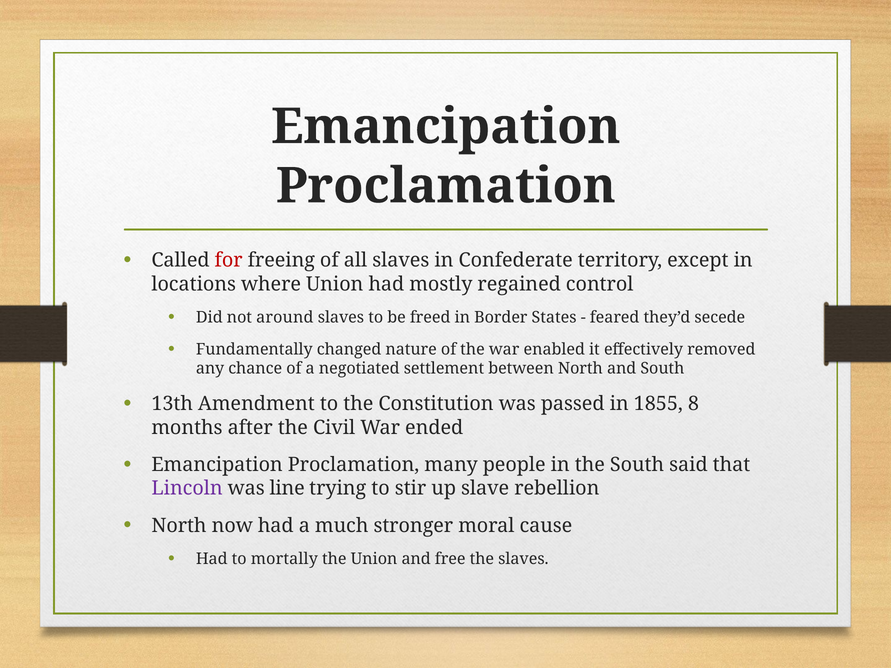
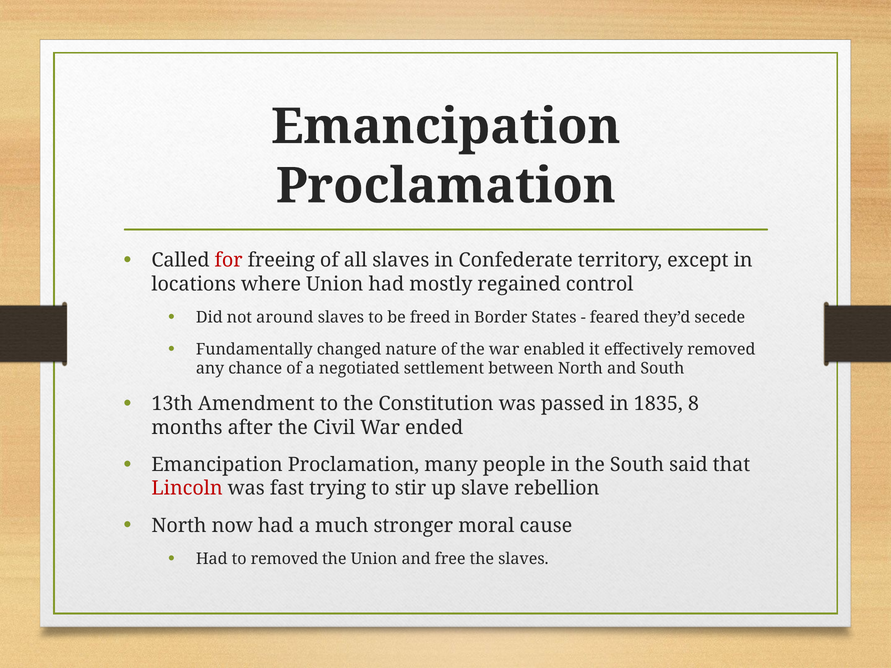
1855: 1855 -> 1835 (658, 404)
Lincoln colour: purple -> red (187, 489)
line: line -> fast (287, 489)
to mortally: mortally -> removed (285, 559)
